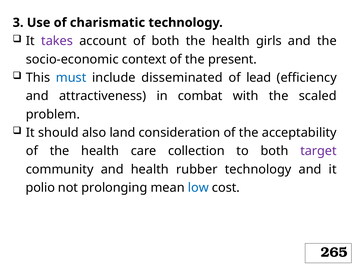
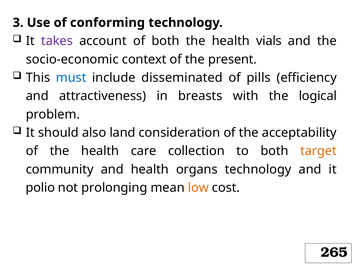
charismatic: charismatic -> conforming (107, 23)
girls: girls -> vials (269, 41)
lead: lead -> pills (259, 78)
combat: combat -> breasts (200, 96)
scaled: scaled -> logical (318, 96)
target colour: purple -> orange (319, 151)
rubber: rubber -> organs (197, 169)
low colour: blue -> orange (198, 188)
